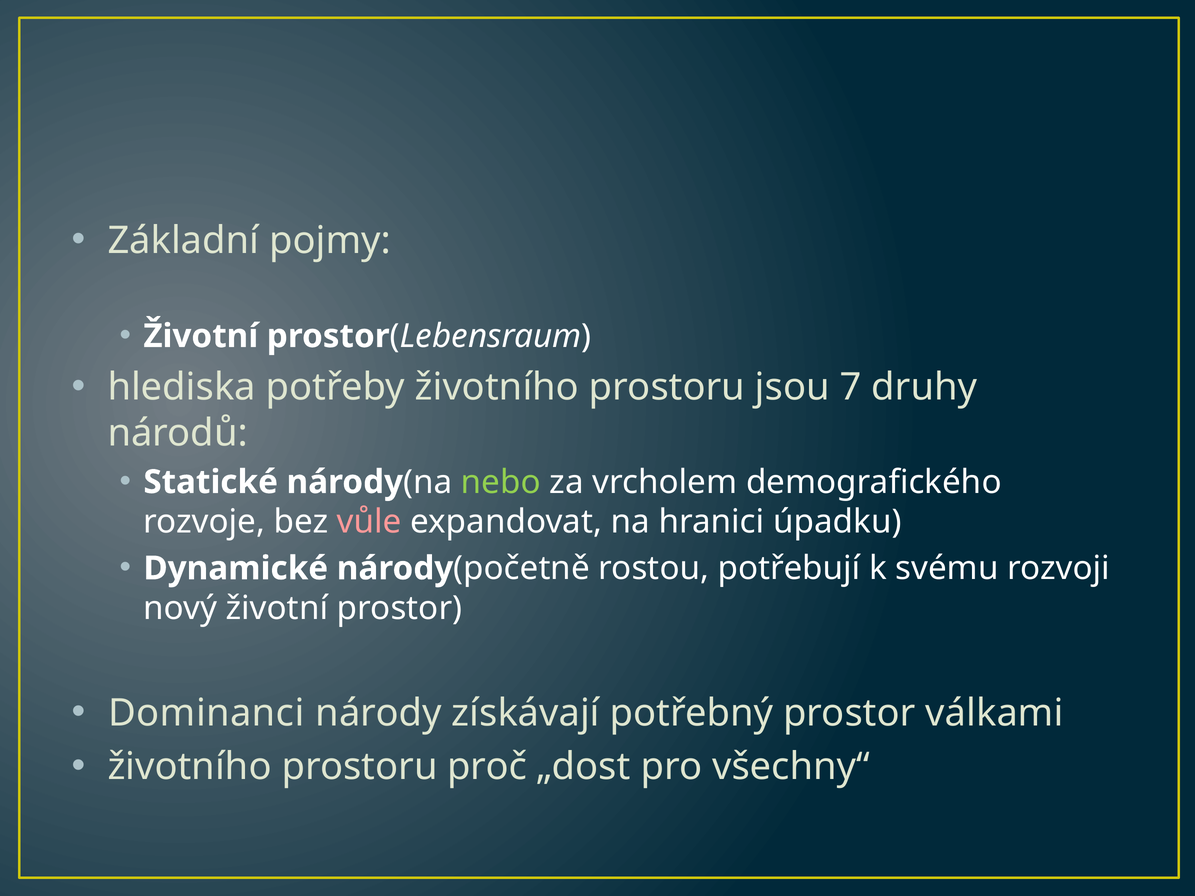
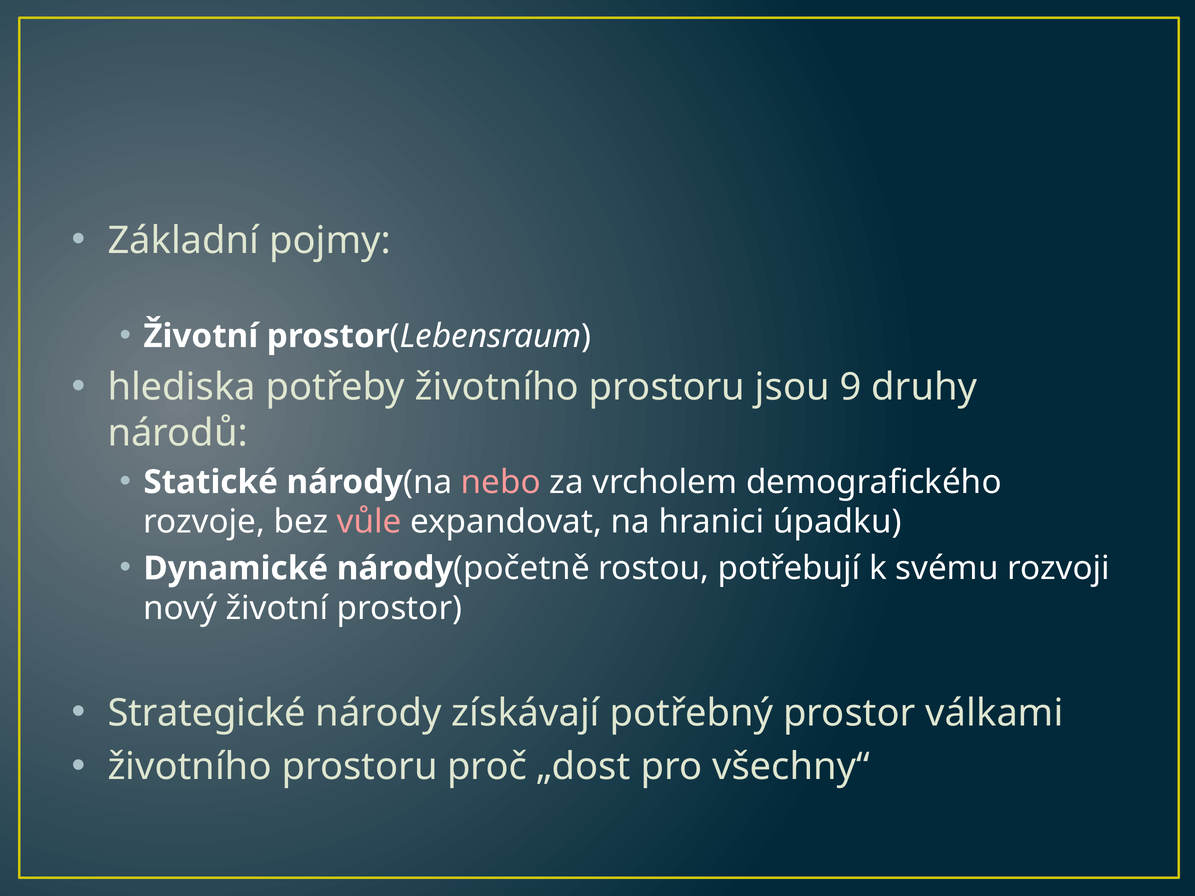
7: 7 -> 9 (851, 387)
nebo colour: light green -> pink (501, 482)
Dominanci: Dominanci -> Strategické (207, 713)
